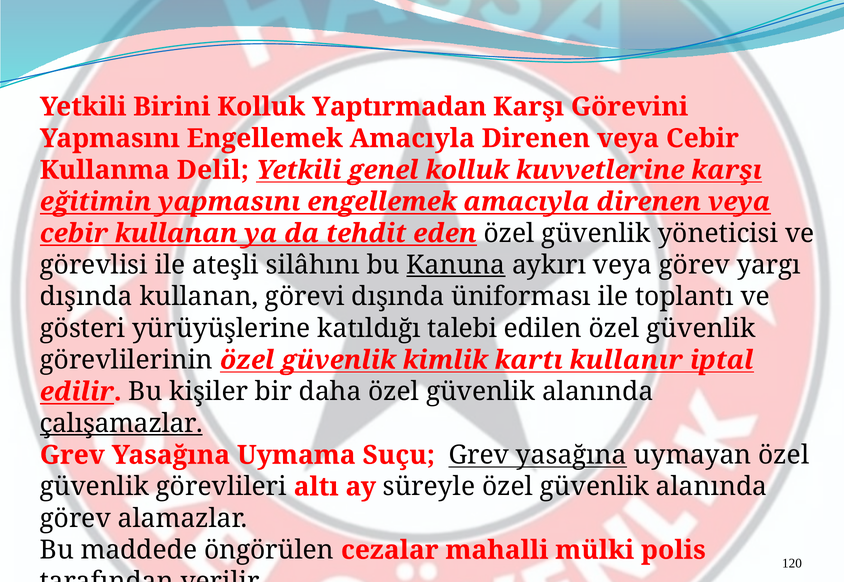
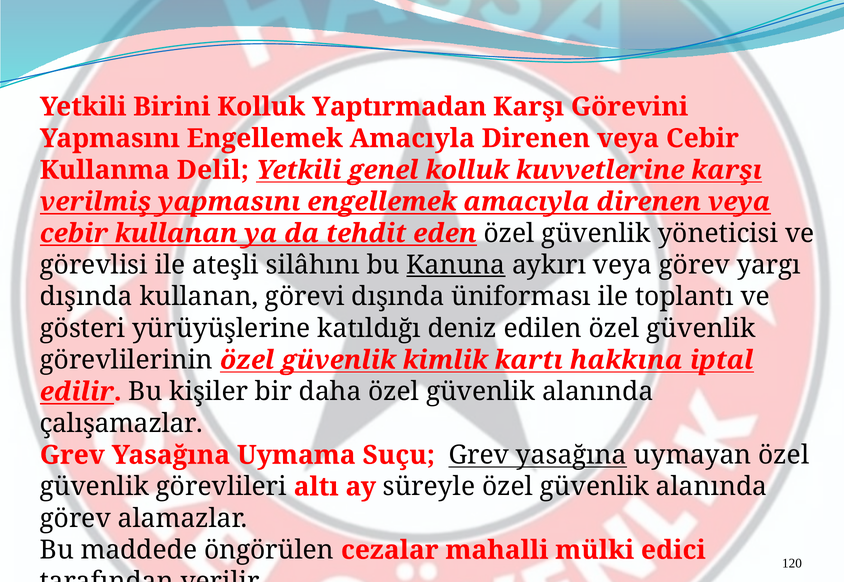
eğitimin: eğitimin -> verilmiş (96, 202)
talebi: talebi -> deniz (462, 328)
kullanır: kullanır -> hakkına (626, 360)
çalışamazlar underline: present -> none (121, 423)
polis: polis -> edici (673, 550)
